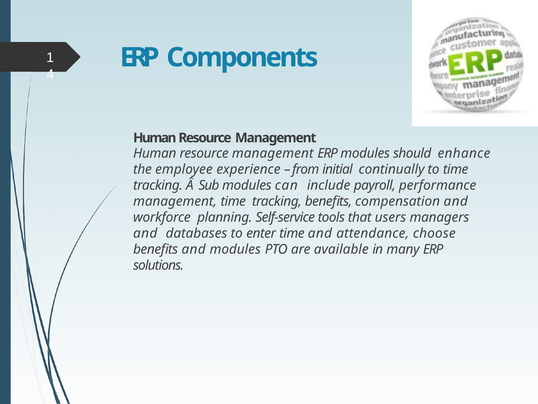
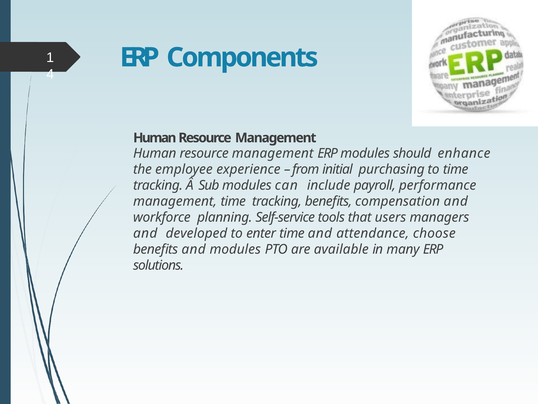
continually: continually -> purchasing (392, 169)
databases: databases -> developed (196, 233)
